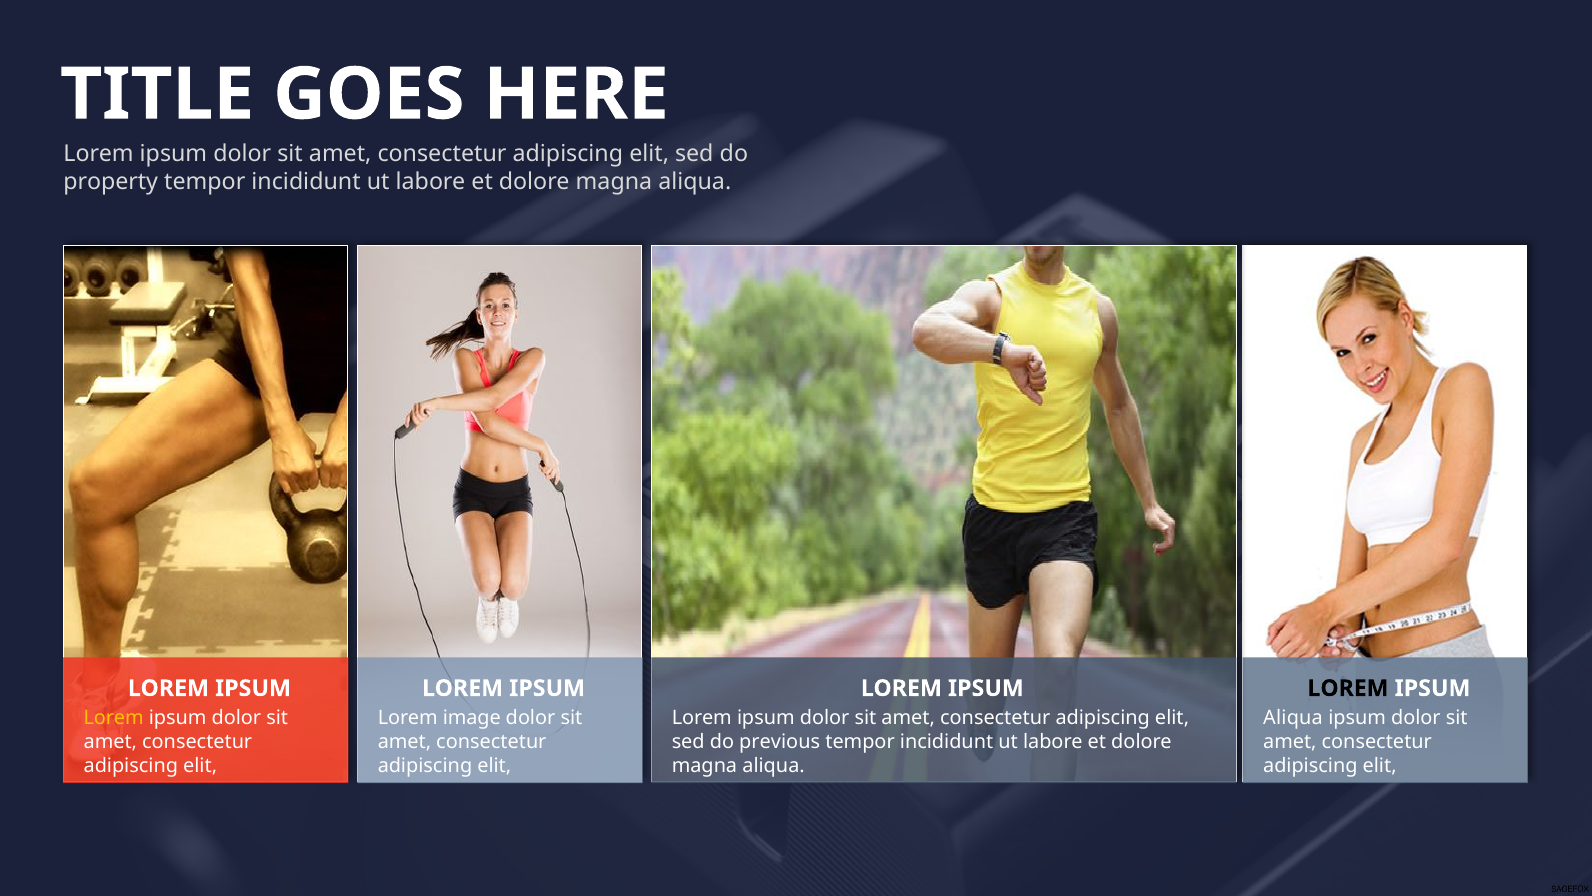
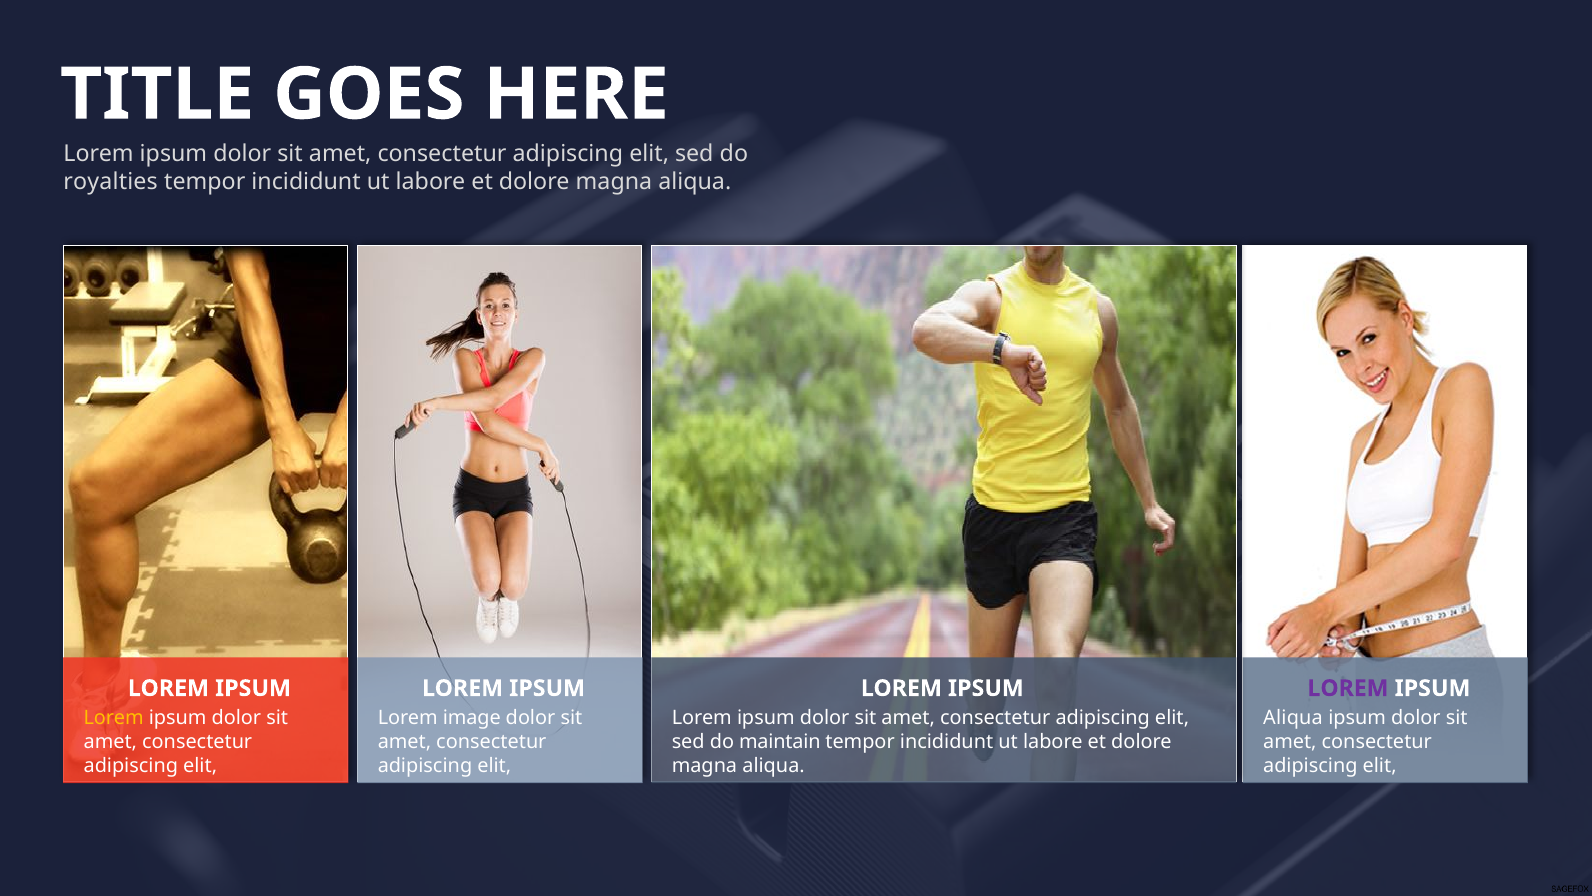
property: property -> royalties (111, 181)
LOREM colour: black -> purple (1348, 688)
previous: previous -> maintain (780, 741)
